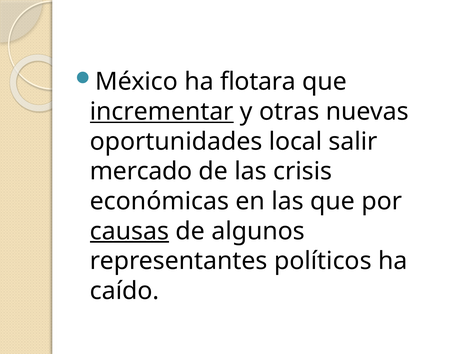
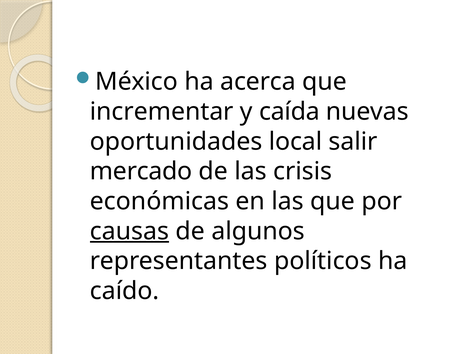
flotara: flotara -> acerca (258, 82)
incrementar underline: present -> none (162, 112)
otras: otras -> caída (289, 112)
